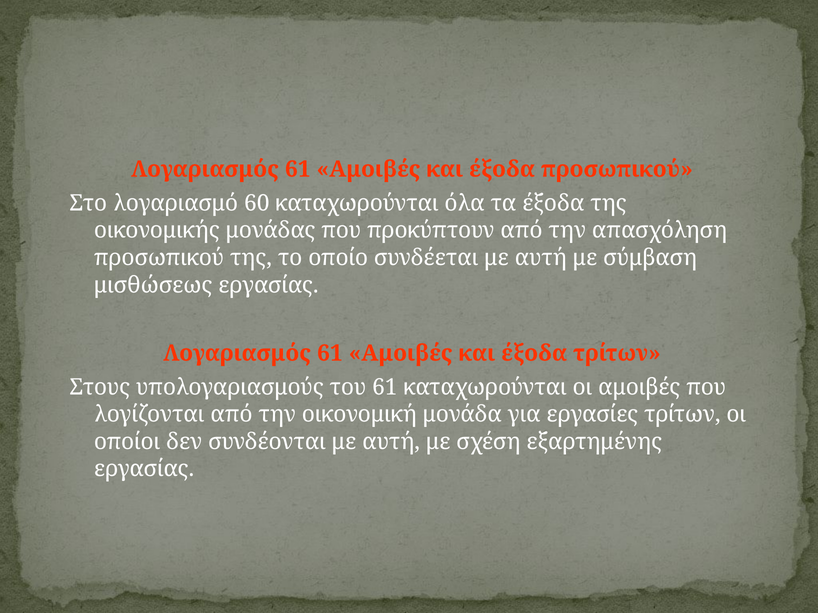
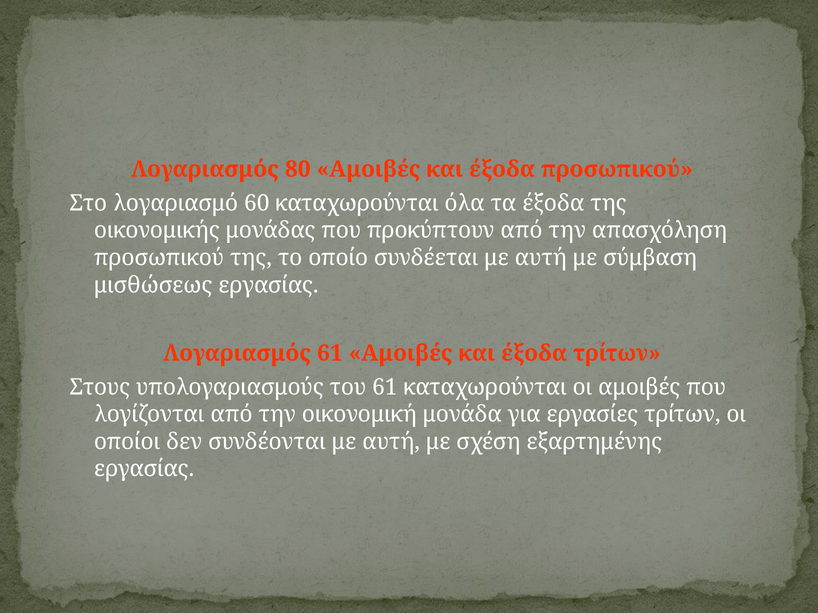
61: 61 -> 80 (298, 169)
